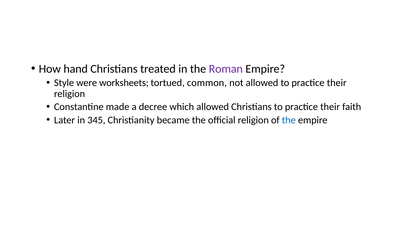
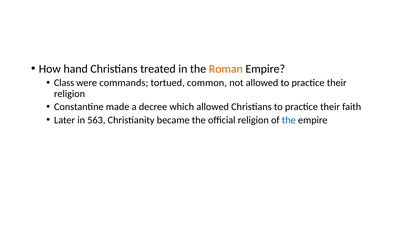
Roman colour: purple -> orange (226, 69)
Style: Style -> Class (64, 83)
worksheets: worksheets -> commands (124, 83)
345: 345 -> 563 (96, 120)
